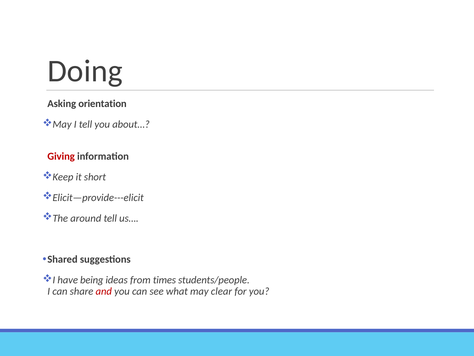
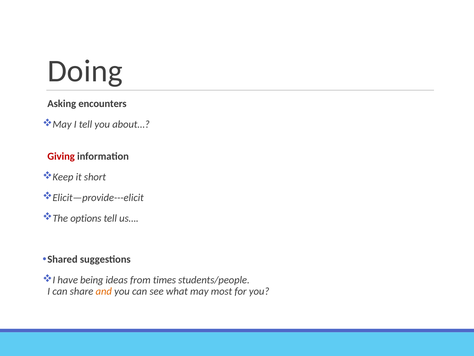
orientation: orientation -> encounters (103, 104)
around: around -> options (86, 218)
and colour: red -> orange (104, 291)
clear: clear -> most (222, 291)
